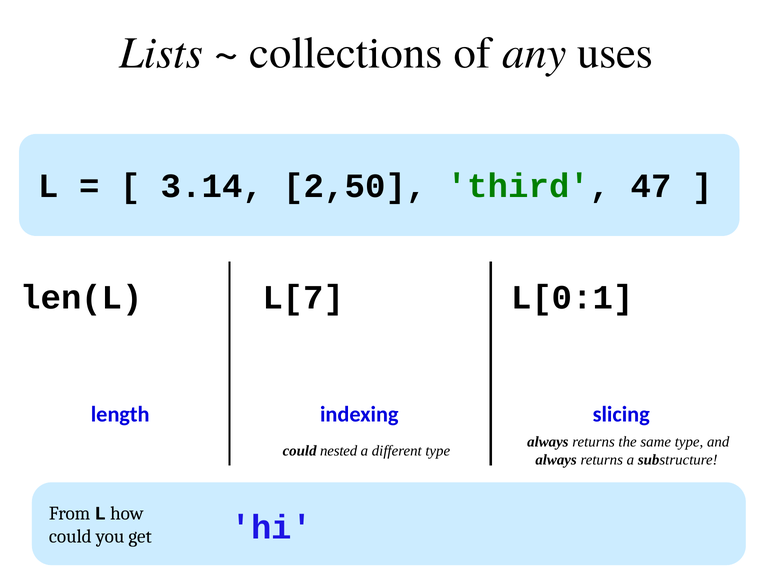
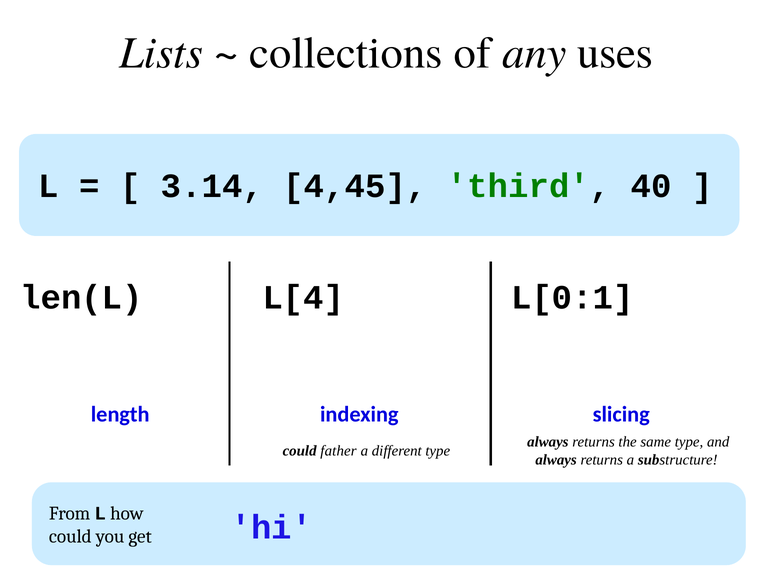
2,50: 2,50 -> 4,45 (355, 186)
47: 47 -> 40 (651, 186)
L[7: L[7 -> L[4 (303, 298)
nested: nested -> father (338, 451)
